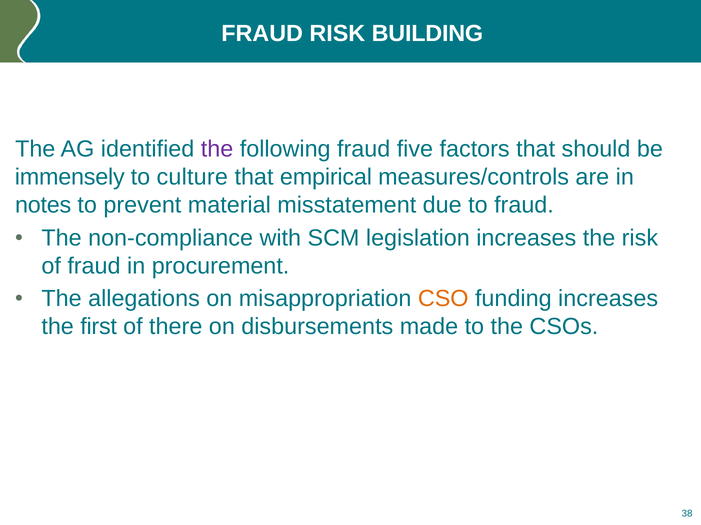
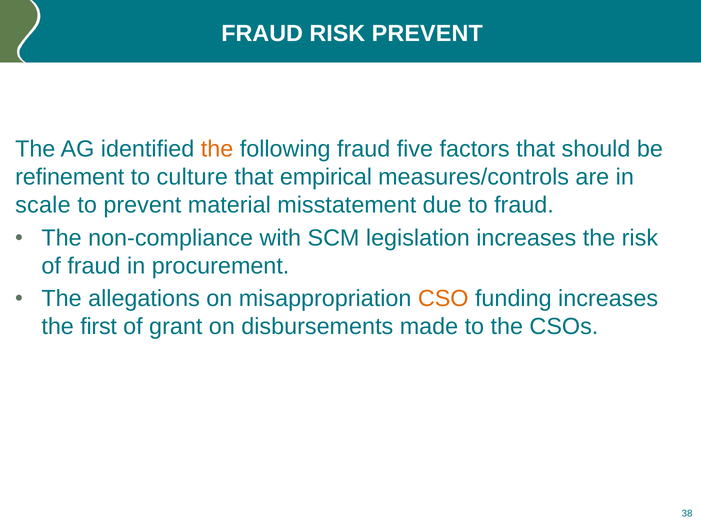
RISK BUILDING: BUILDING -> PREVENT (427, 34)
the colour: purple -> orange (217, 149)
immensely: immensely -> refinement (70, 177)
notes: notes -> scale (43, 206)
there: there -> grant (176, 327)
